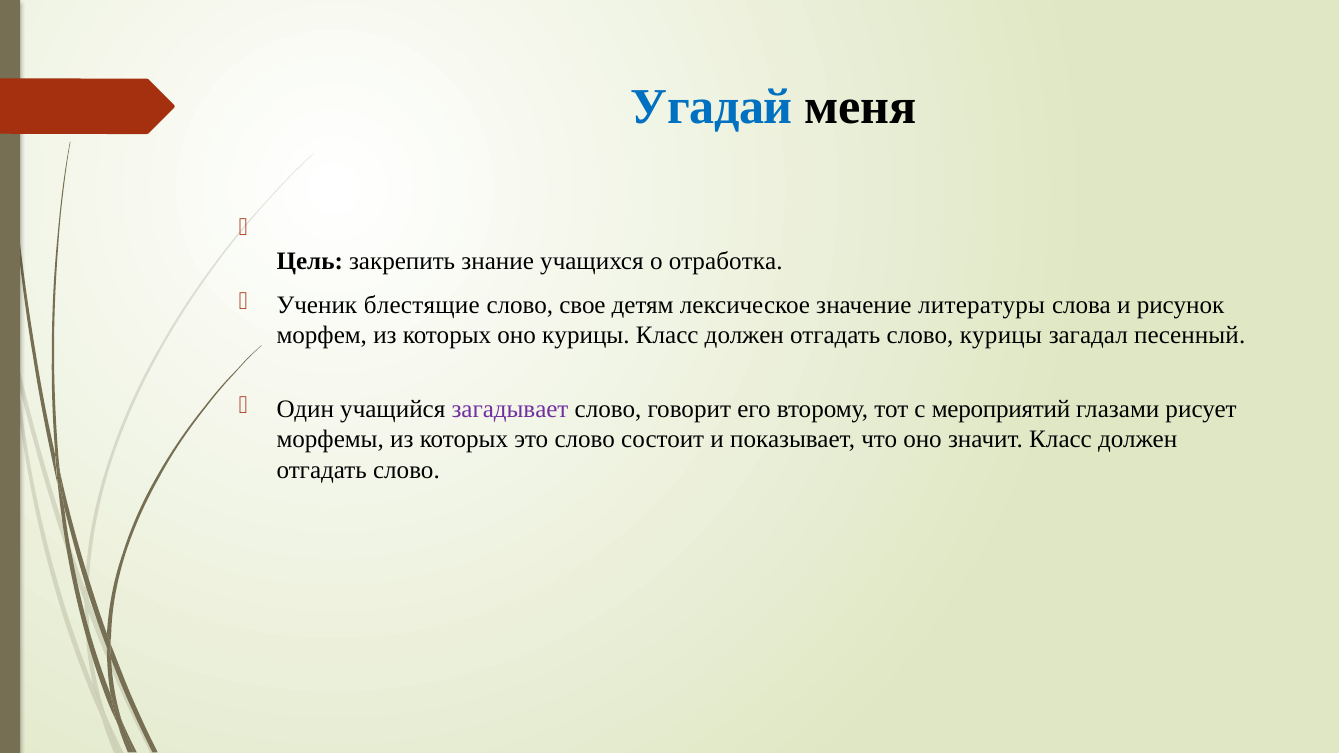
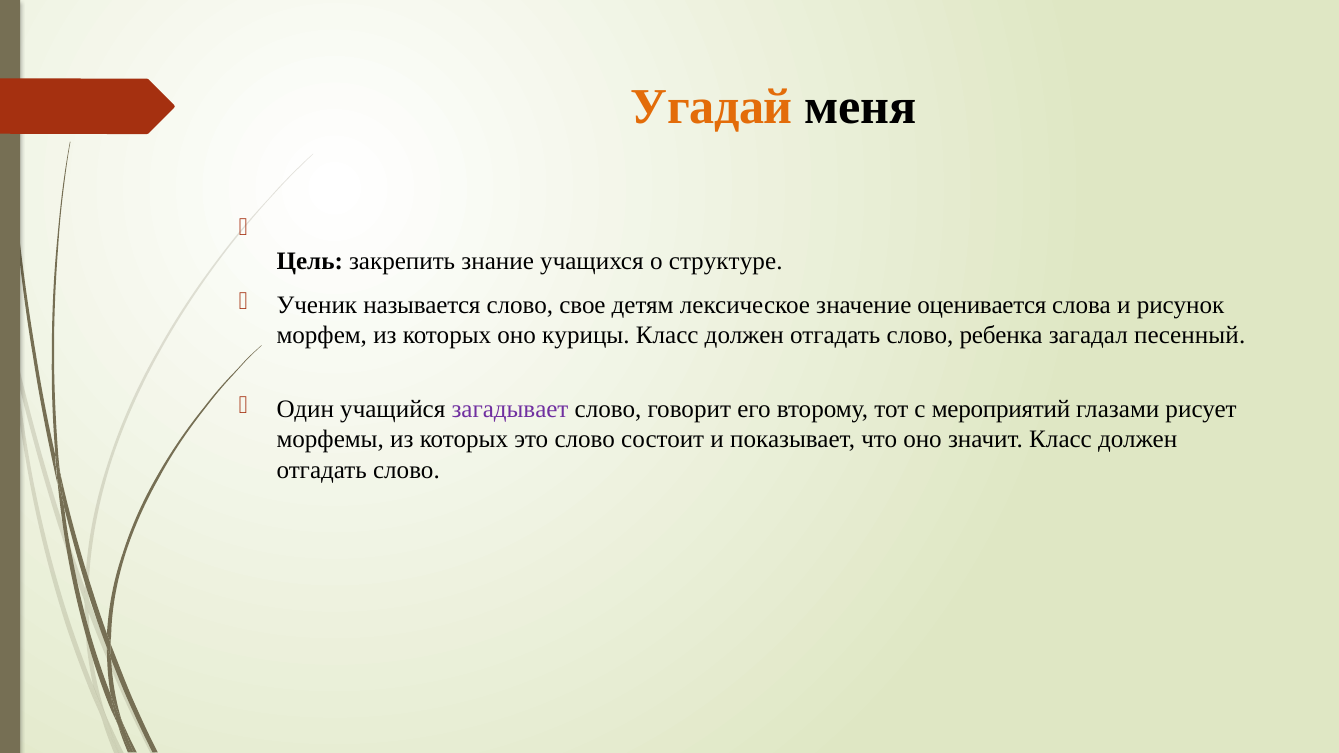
Угадай colour: blue -> orange (712, 107)
отработка: отработка -> структуре (726, 261)
блестящие: блестящие -> называется (422, 305)
литературы: литературы -> оценивается (982, 305)
слово курицы: курицы -> ребенка (1001, 335)
